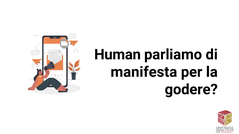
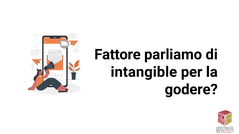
Human: Human -> Fattore (118, 55)
manifesta: manifesta -> intangible (144, 72)
